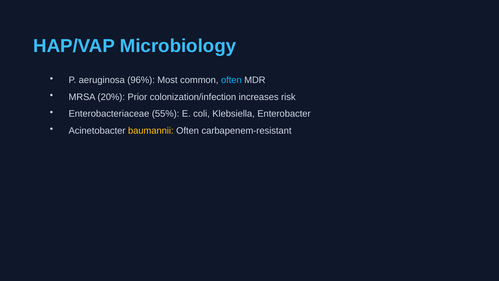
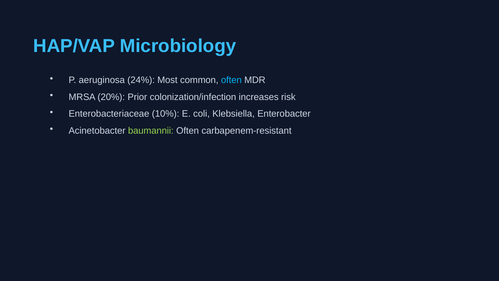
96%: 96% -> 24% (141, 80)
55%: 55% -> 10% (166, 114)
baumannii colour: yellow -> light green (151, 131)
